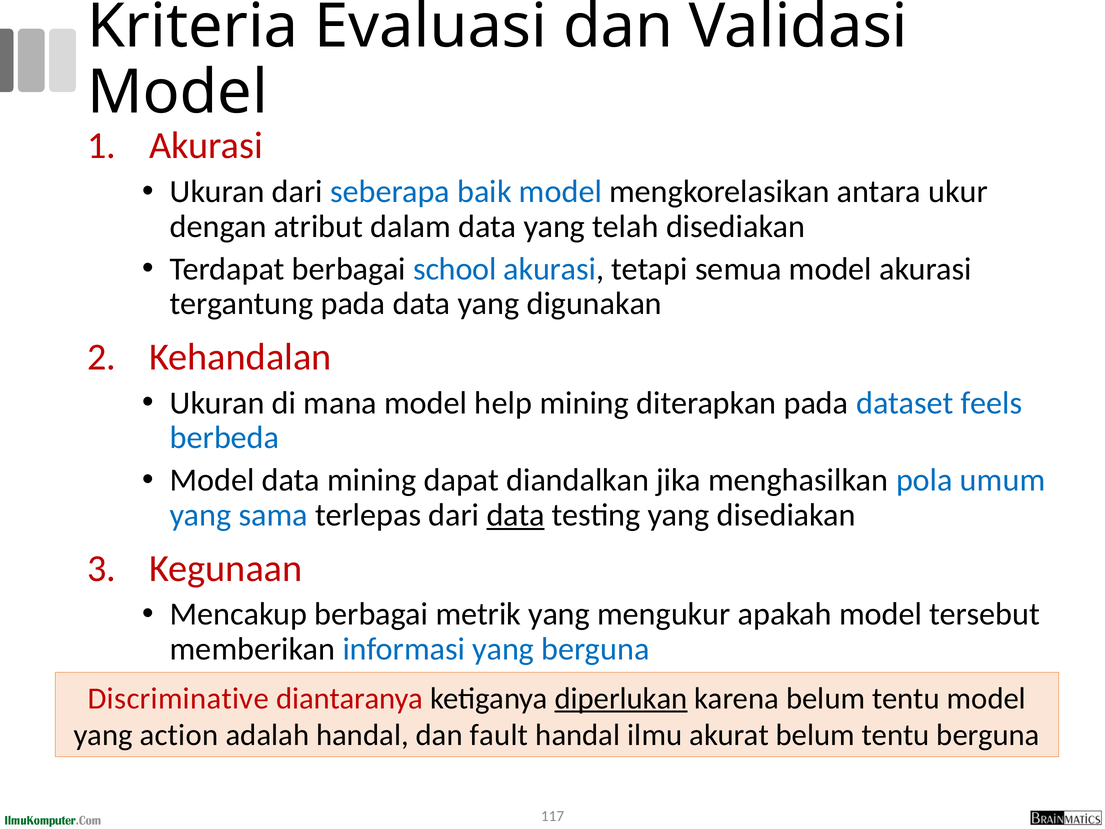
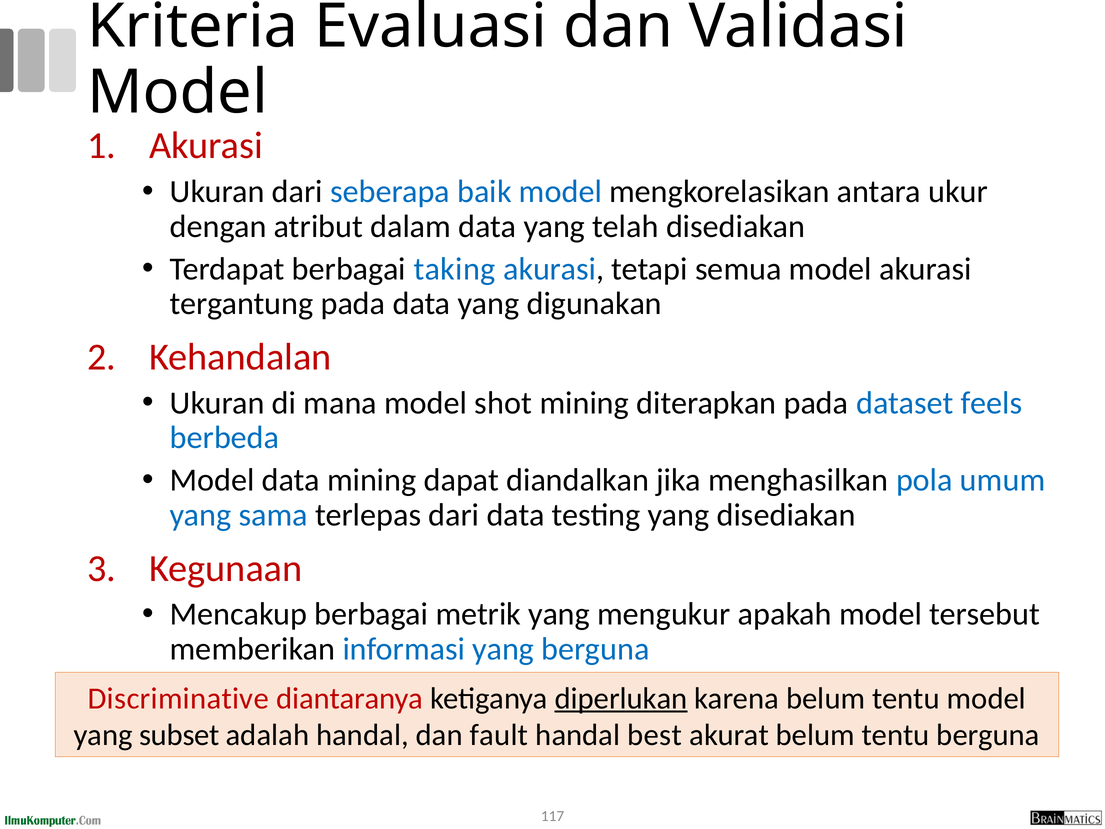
school: school -> taking (455, 269)
help: help -> shot (503, 403)
data underline: present -> none (516, 515)
action: action -> subset (179, 735)
ilmu: ilmu -> best (655, 735)
